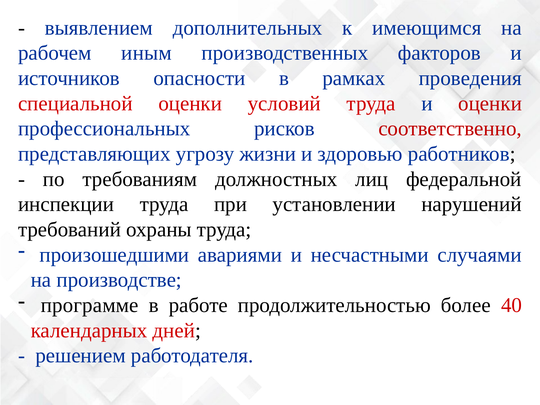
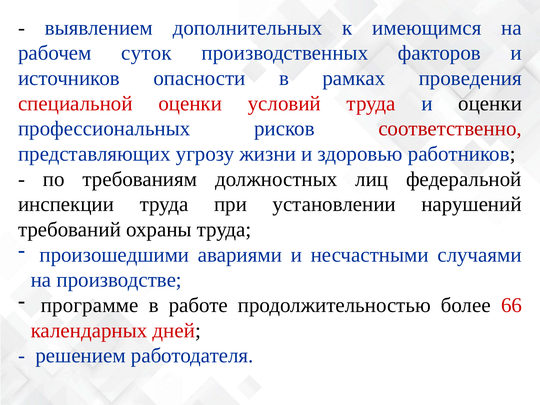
иным: иным -> суток (147, 53)
оценки colour: red -> black (490, 103)
40: 40 -> 66 (512, 305)
